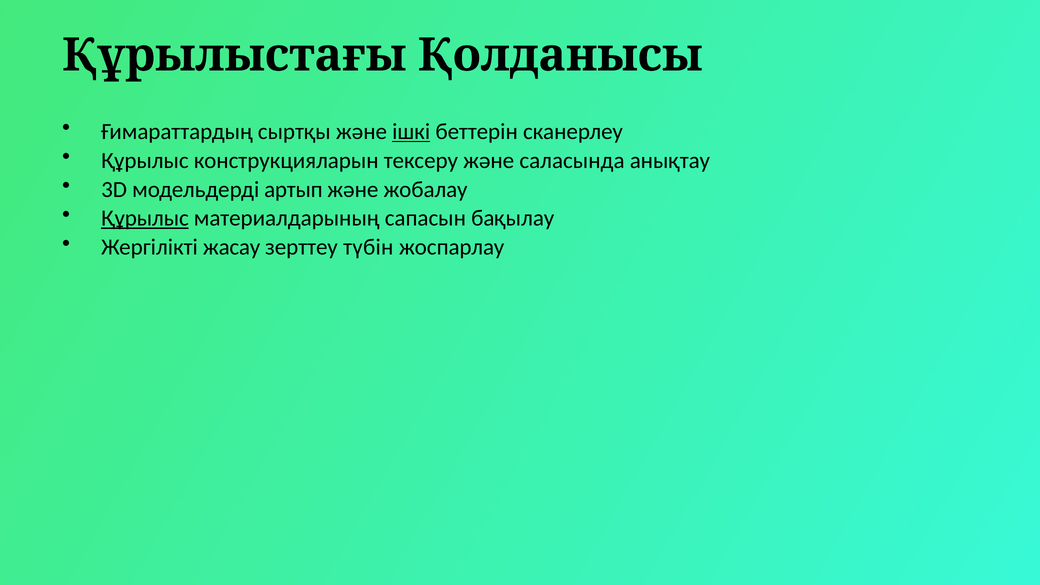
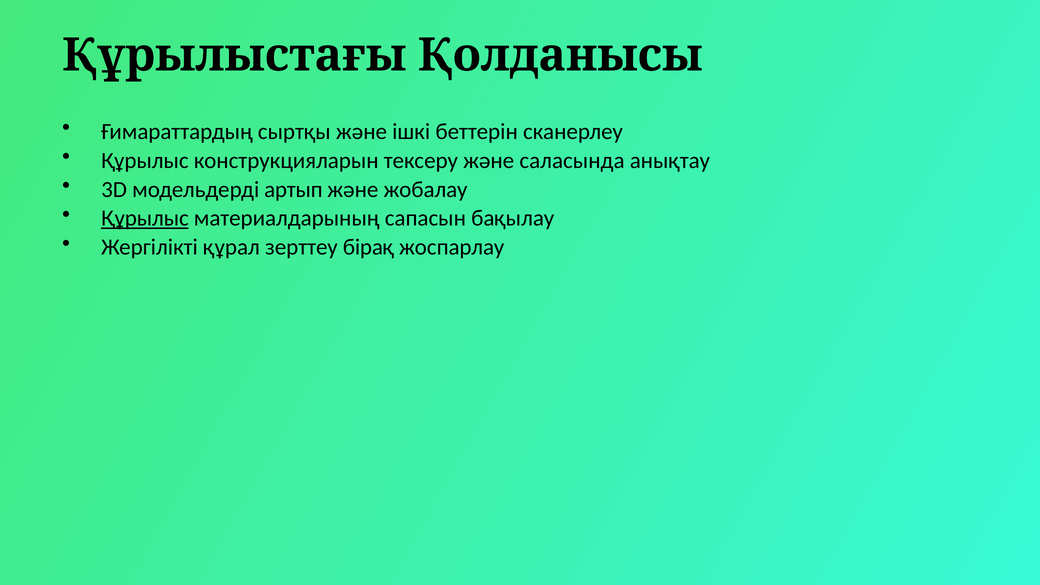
ішкі underline: present -> none (411, 132)
жасау: жасау -> құрал (231, 247)
түбін: түбін -> бірақ (369, 247)
